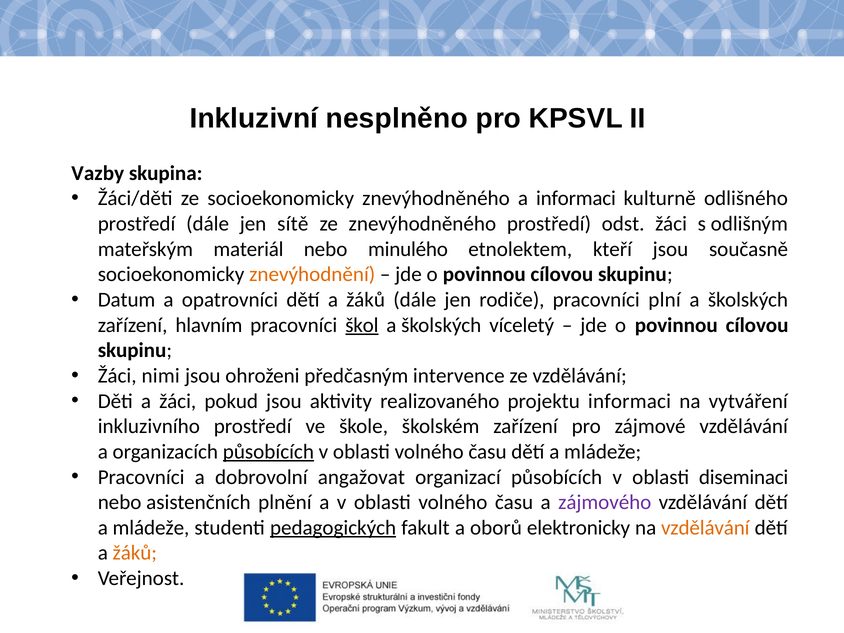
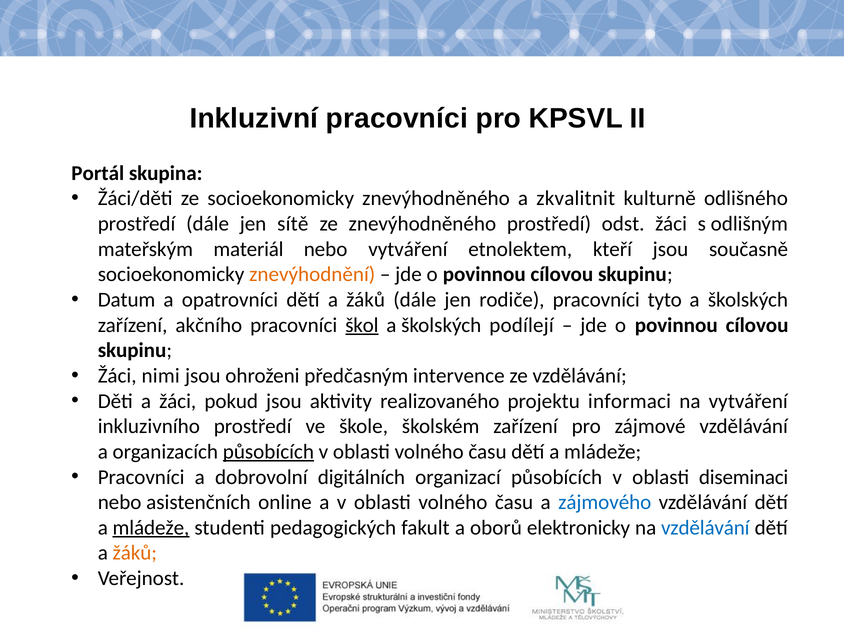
Inkluzivní nesplněno: nesplněno -> pracovníci (397, 118)
Vazby: Vazby -> Portál (98, 173)
a informaci: informaci -> zkvalitnit (576, 199)
nebo minulého: minulého -> vytváření (408, 249)
plní: plní -> tyto (665, 300)
hlavním: hlavním -> akčního (209, 325)
víceletý: víceletý -> podílejí (522, 325)
angažovat: angažovat -> digitálních (361, 477)
plnění: plnění -> online (285, 502)
zájmového colour: purple -> blue (605, 502)
mládeže underline: none -> present (151, 528)
pedagogických underline: present -> none (333, 528)
vzdělávání colour: orange -> blue (705, 528)
